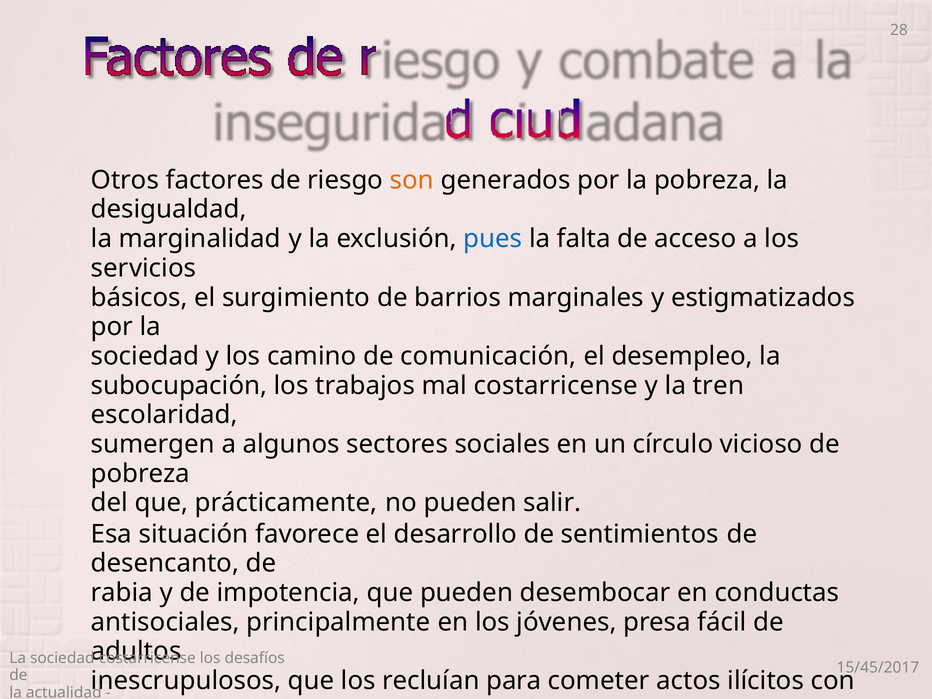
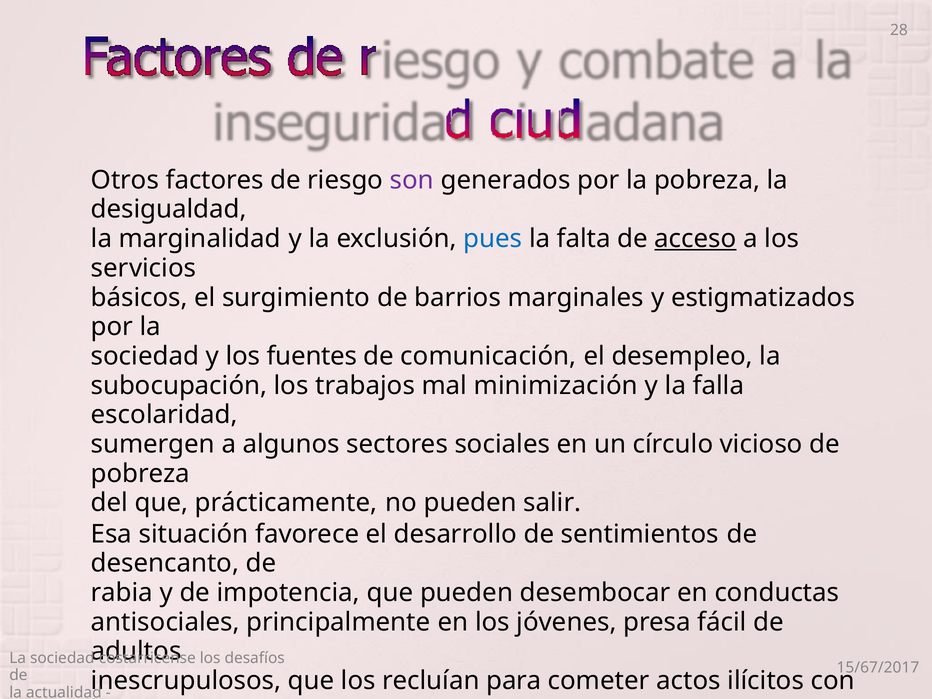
son colour: orange -> purple (412, 180)
acceso underline: none -> present (695, 239)
camino: camino -> fuentes (312, 356)
mal costarricense: costarricense -> minimización (556, 386)
tren: tren -> falla (718, 386)
15/45/2017: 15/45/2017 -> 15/67/2017 (878, 667)
